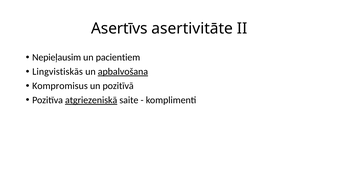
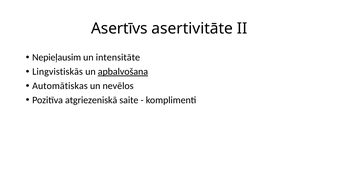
pacientiem: pacientiem -> intensitāte (118, 57)
Kompromisus: Kompromisus -> Automātiskas (60, 86)
pozitīvā: pozitīvā -> nevēlos (118, 86)
atgriezeniskā underline: present -> none (91, 100)
